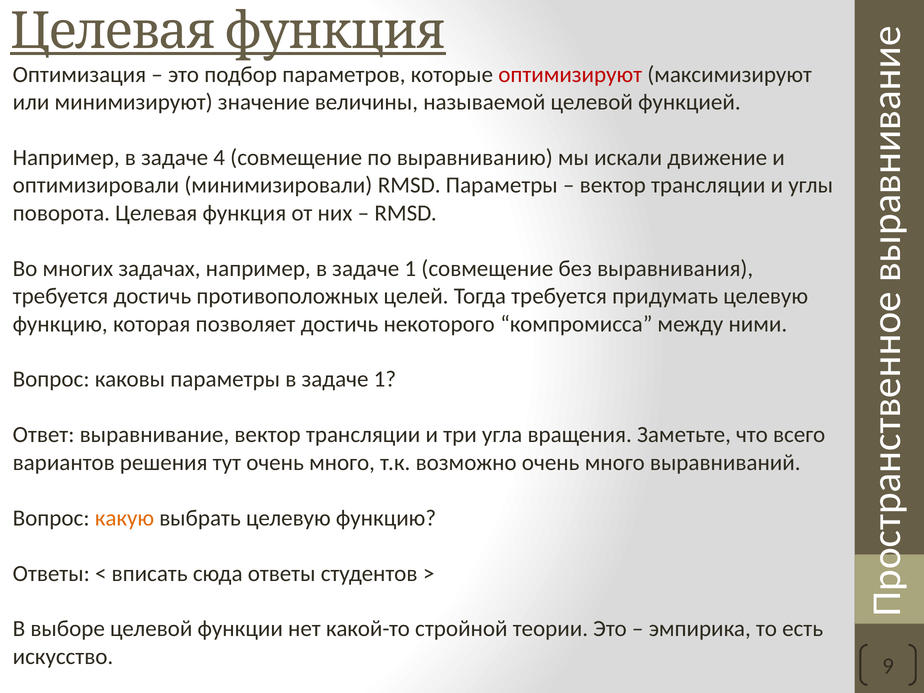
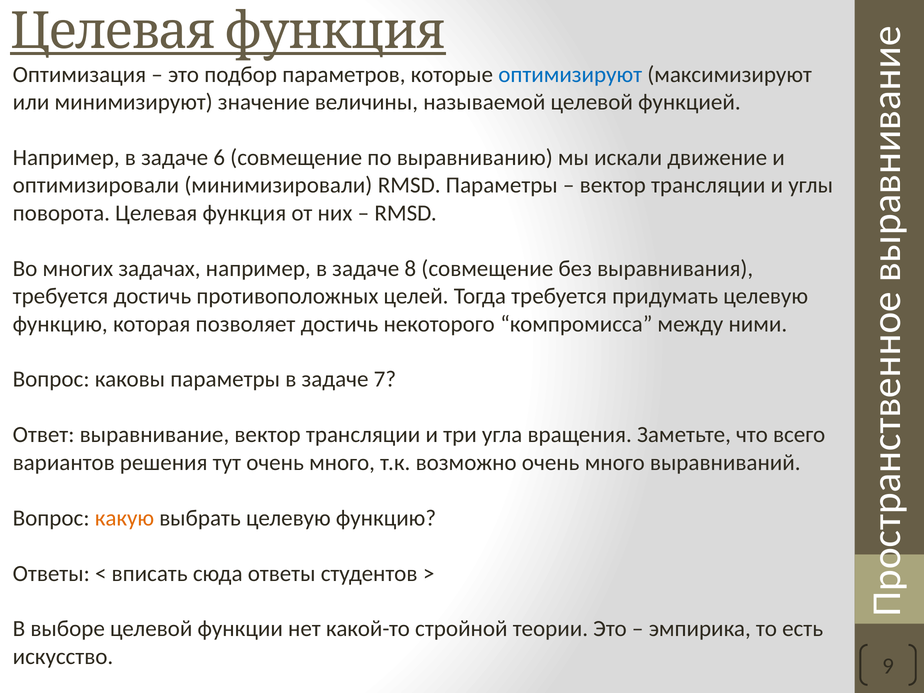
оптимизируют colour: red -> blue (570, 74)
4: 4 -> 6 (219, 158)
например в задаче 1: 1 -> 8 (410, 268)
параметры в задаче 1: 1 -> 7 (385, 379)
